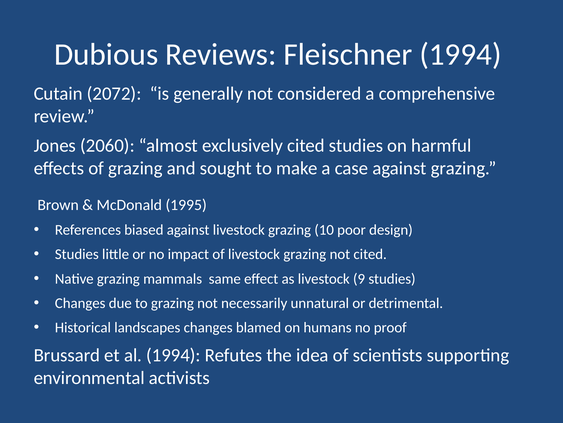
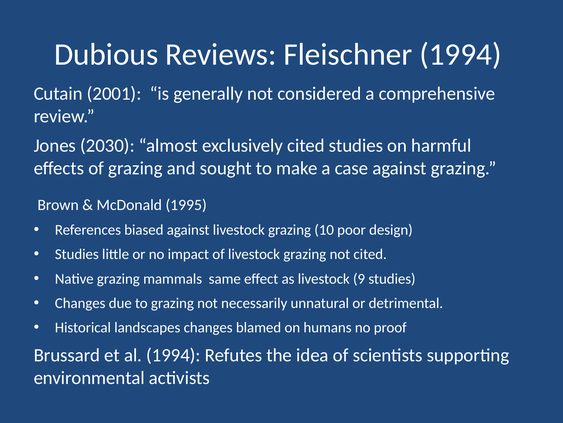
2072: 2072 -> 2001 (114, 93)
2060: 2060 -> 2030 (107, 146)
